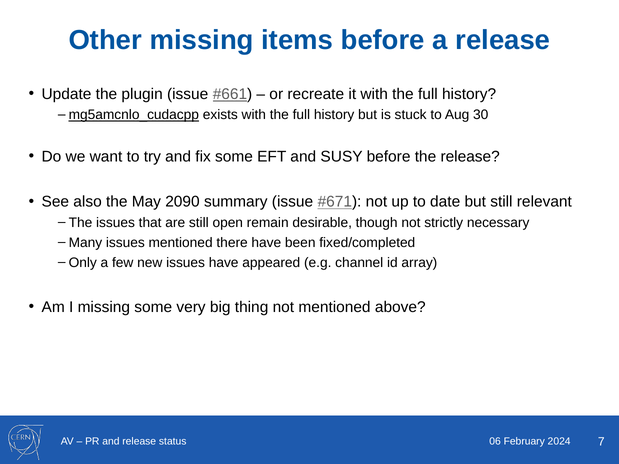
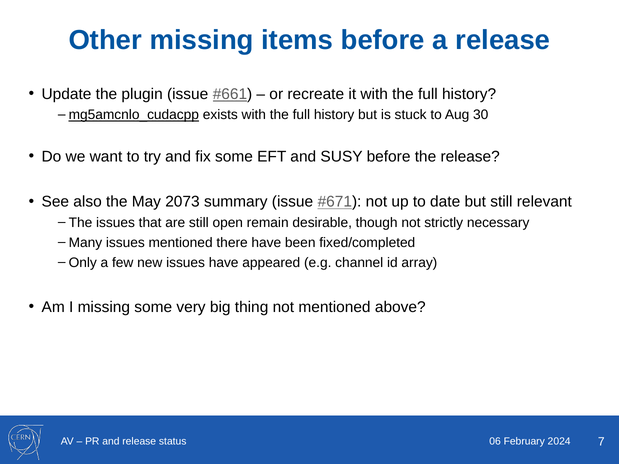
2090: 2090 -> 2073 (182, 202)
